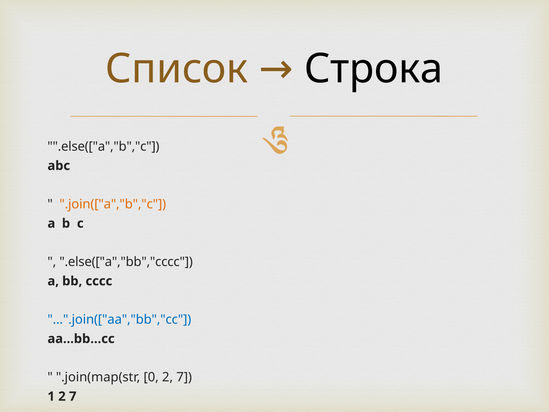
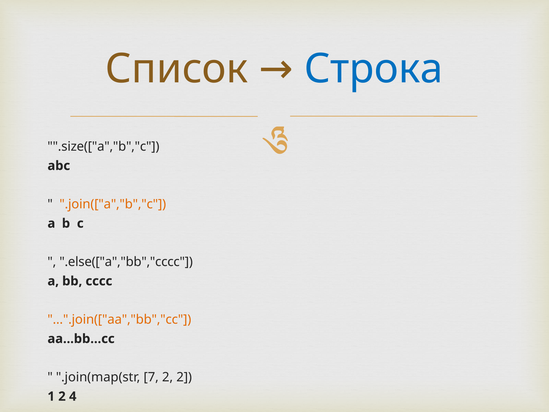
Строка colour: black -> blue (374, 69)
.else(["a","b","c: .else(["a","b","c -> .size(["a","b","c (103, 146)
...".join(["aa","bb","cc colour: blue -> orange (119, 319)
0: 0 -> 7 (151, 377)
7: 7 -> 2 (184, 377)
1 2 7: 7 -> 4 (73, 396)
